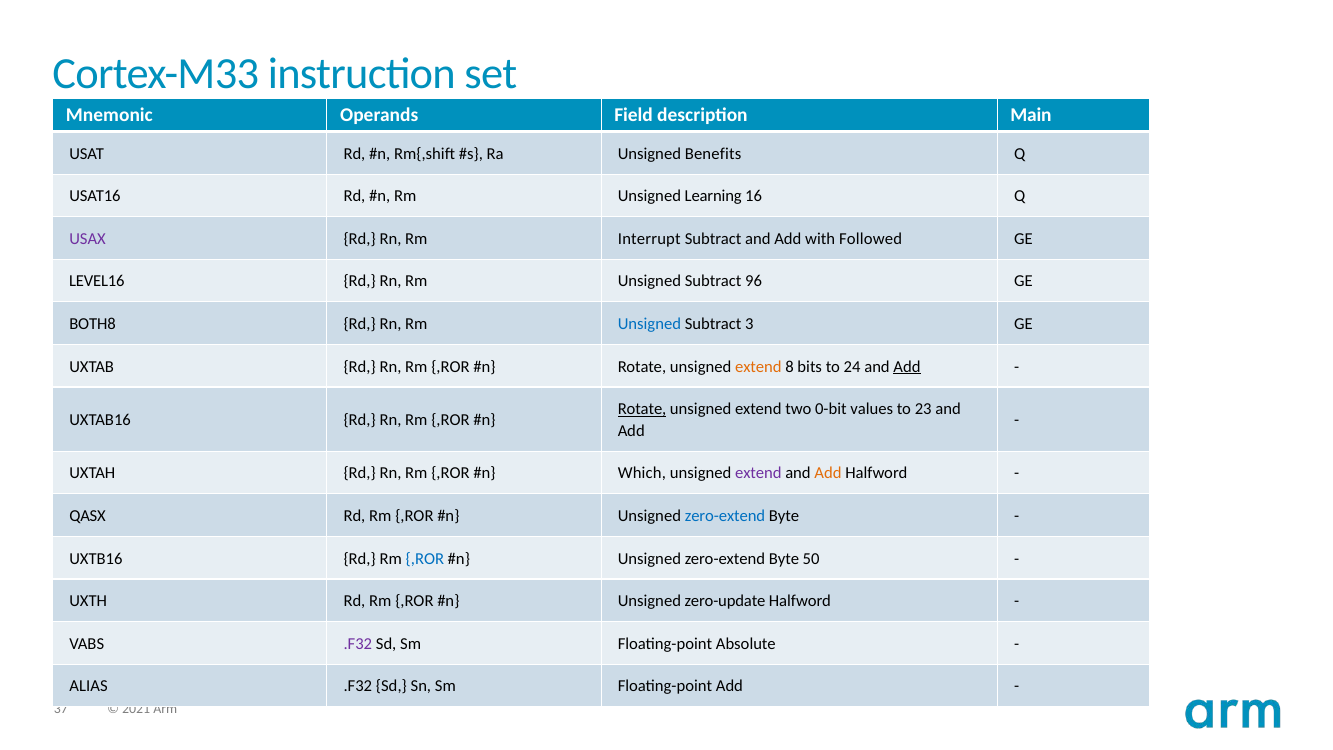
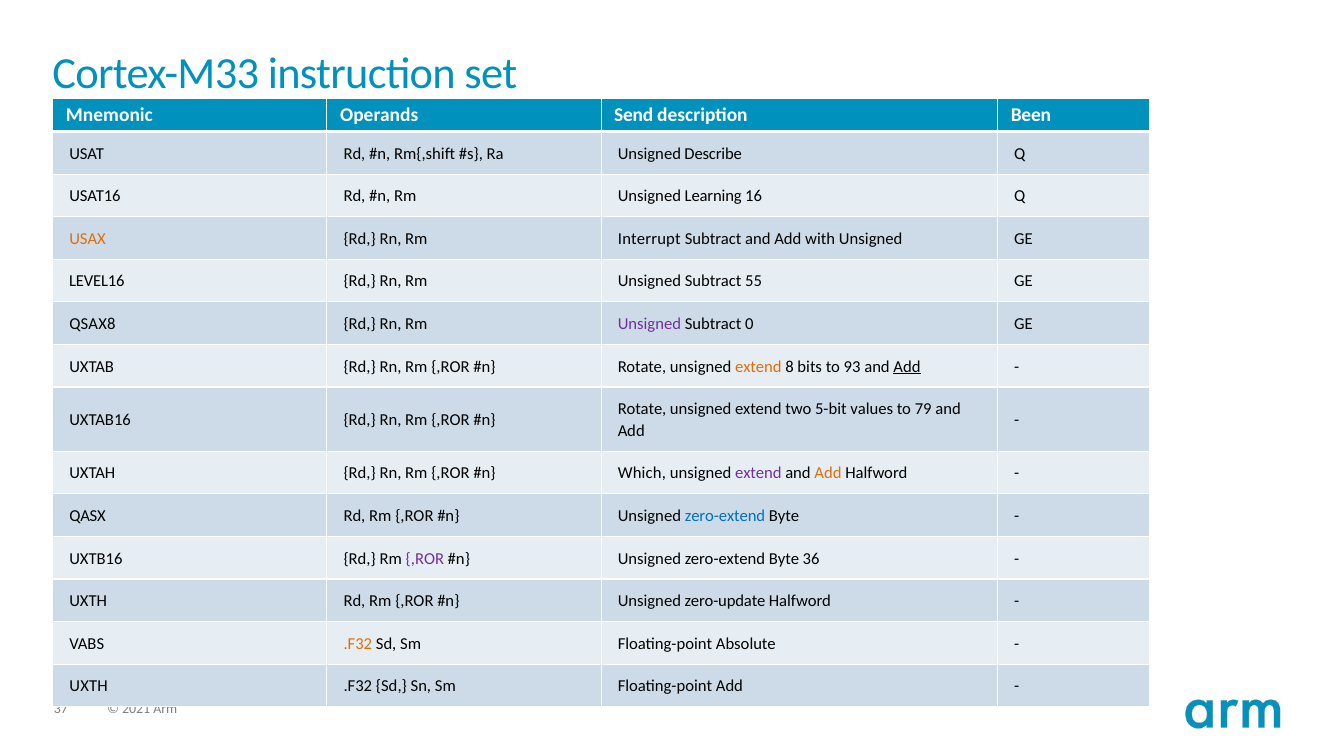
Field: Field -> Send (634, 115)
Main: Main -> Been (1031, 115)
Benefits: Benefits -> Describe (713, 154)
USAX colour: purple -> orange (88, 239)
with Followed: Followed -> Unsigned (871, 239)
96: 96 -> 55 (754, 281)
BOTH8: BOTH8 -> QSAX8 (92, 324)
Unsigned colour: blue -> purple (649, 324)
3: 3 -> 0 (749, 324)
24: 24 -> 93 (852, 366)
Rotate underline: present -> none (642, 409)
0-bit: 0-bit -> 5-bit (831, 409)
23: 23 -> 79 (923, 409)
,ROR colour: blue -> purple (425, 558)
50: 50 -> 36 (811, 558)
.F32 colour: purple -> orange (358, 644)
ALIAS: ALIAS -> UXTH (89, 686)
